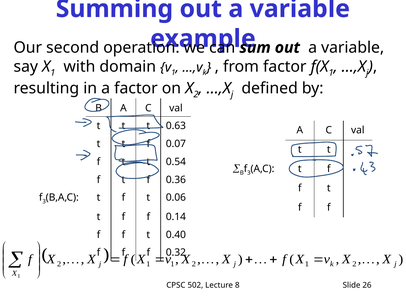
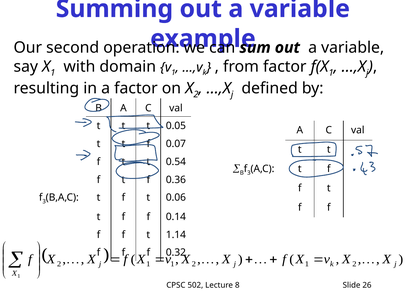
0.63: 0.63 -> 0.05 (176, 126)
0.40: 0.40 -> 1.14 (176, 234)
